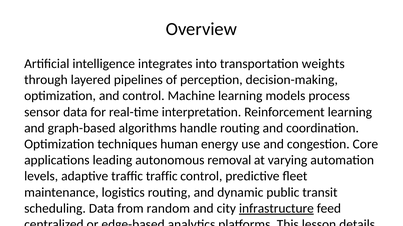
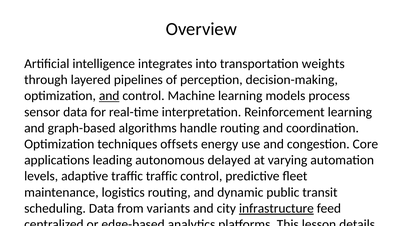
and underline: none -> present (109, 96)
human: human -> offsets (179, 145)
removal: removal -> delayed (229, 161)
random: random -> variants (168, 209)
